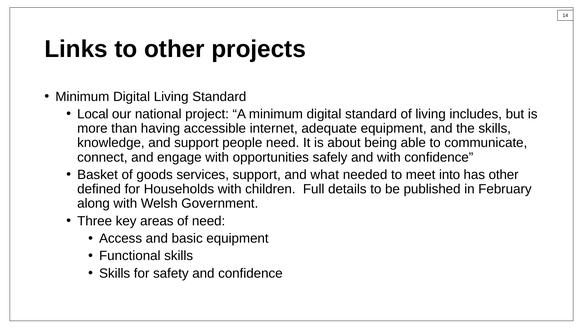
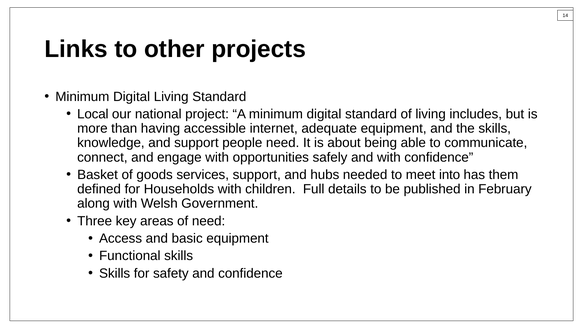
what: what -> hubs (325, 175)
has other: other -> them (504, 175)
